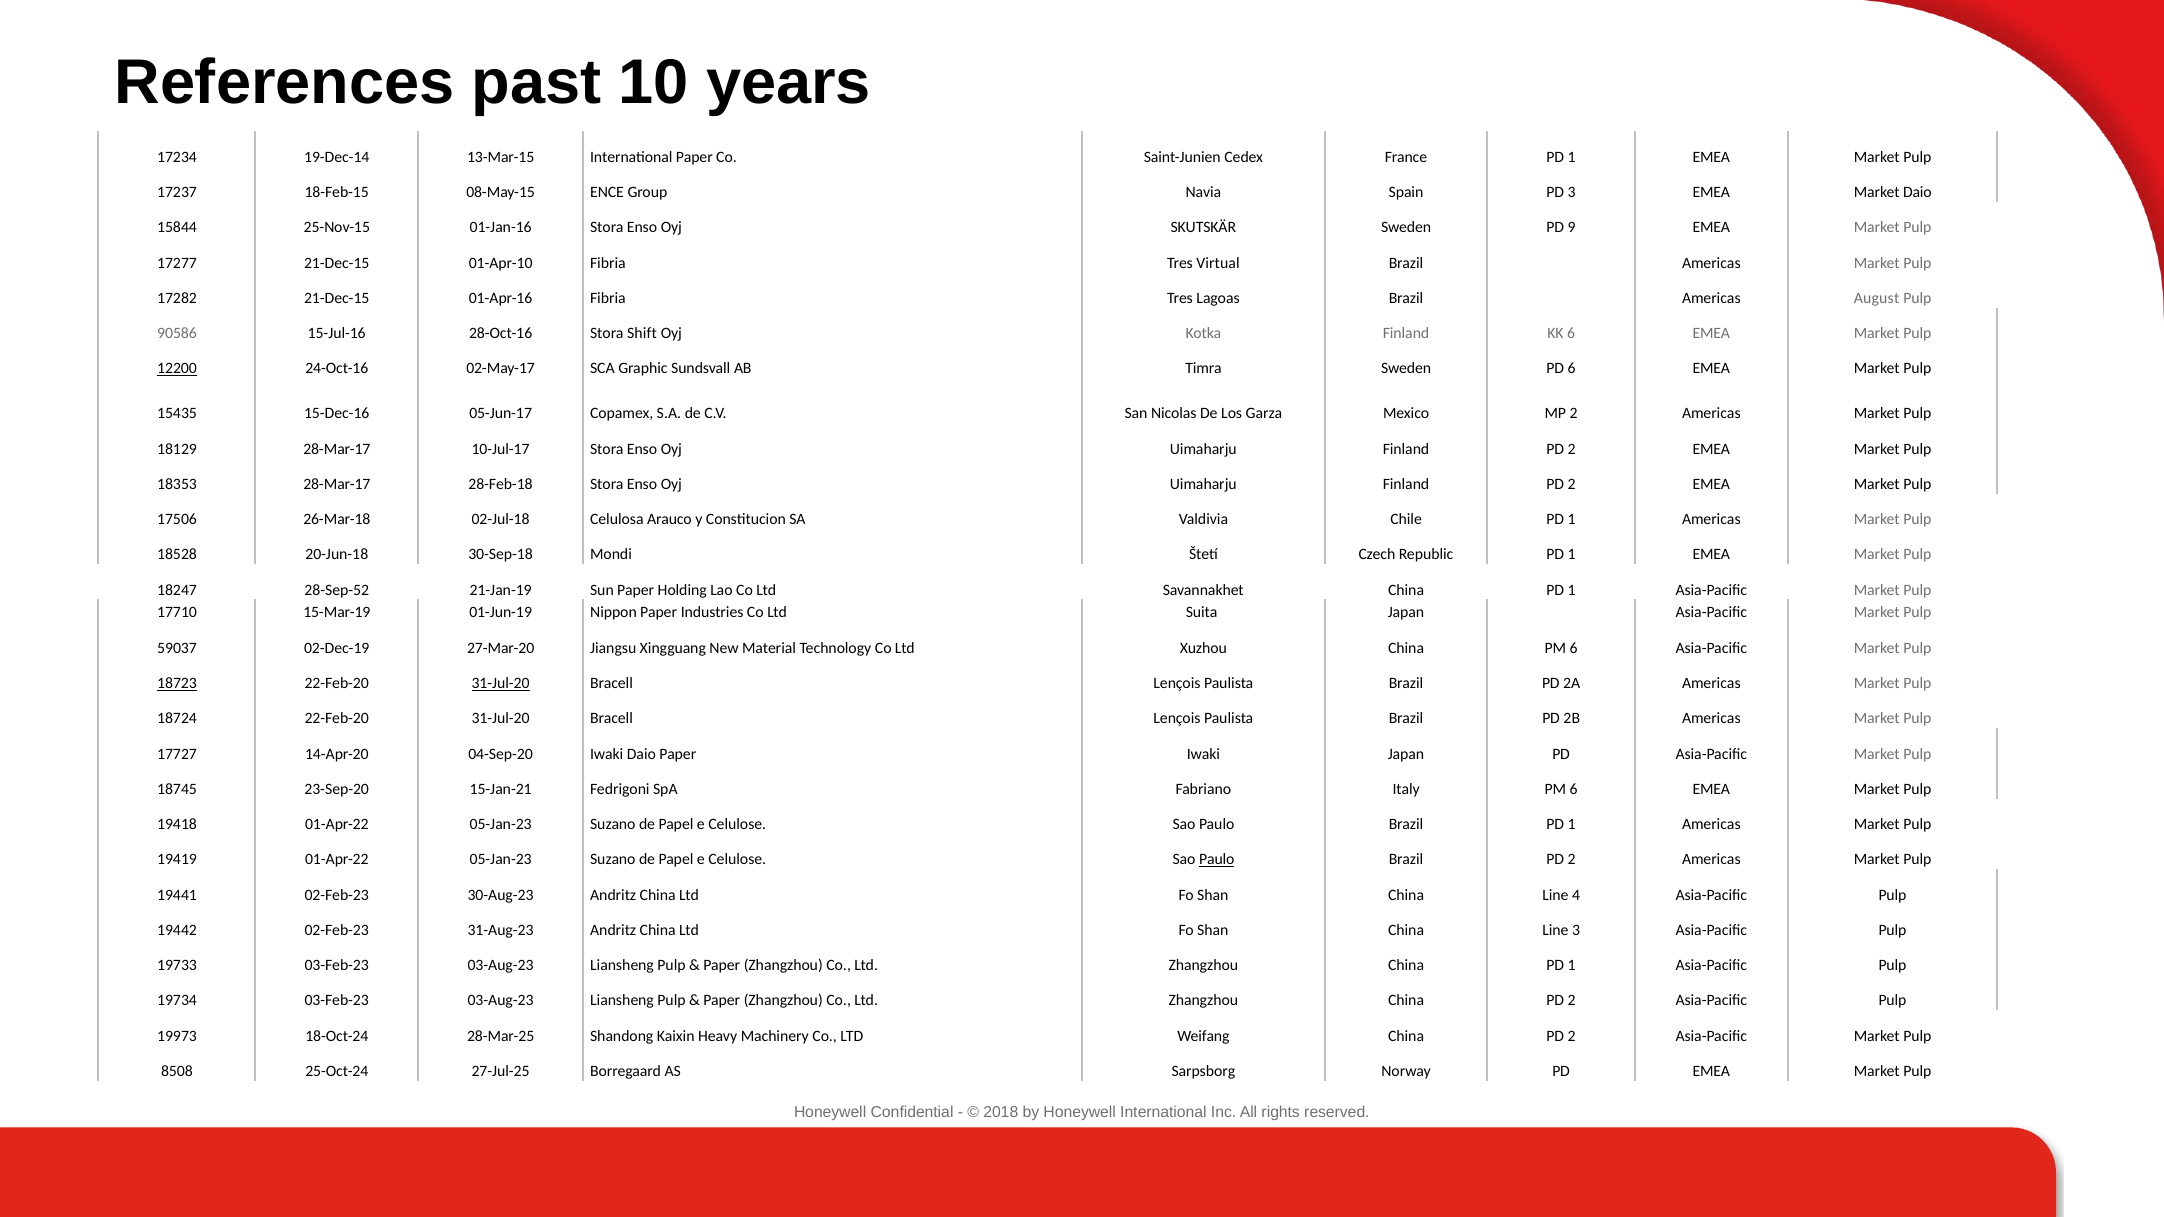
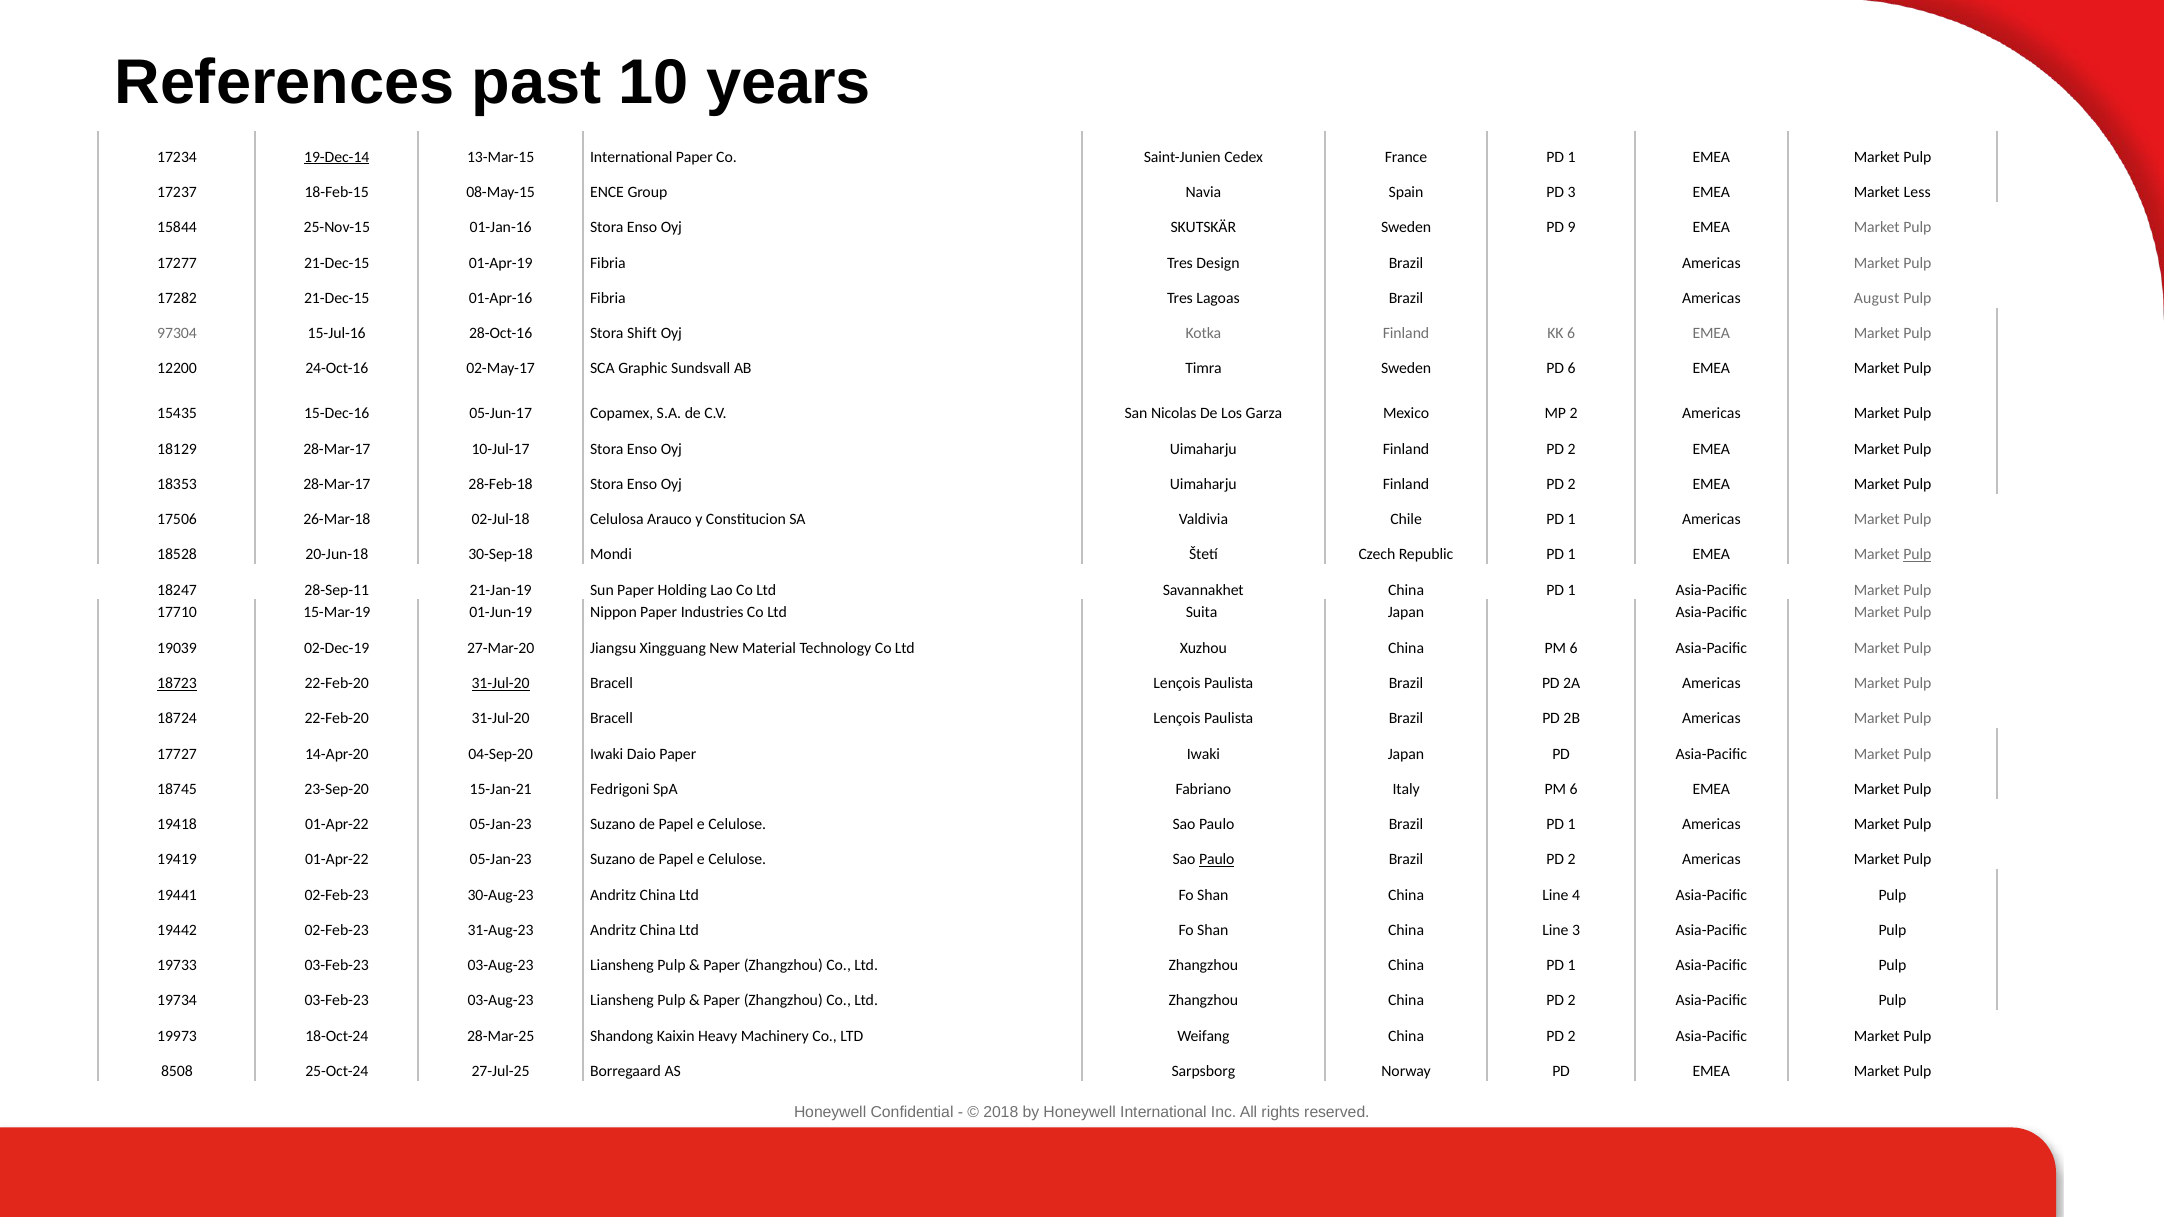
19-Dec-14 underline: none -> present (337, 157)
Market Daio: Daio -> Less (1917, 192)
01-Apr-10: 01-Apr-10 -> 01-Apr-19 (501, 263)
Virtual: Virtual -> Design (1218, 263)
90586: 90586 -> 97304 (177, 333)
12200 underline: present -> none (177, 369)
Pulp underline: none -> present (1917, 555)
28-Sep-52: 28-Sep-52 -> 28-Sep-11 (337, 590)
59037: 59037 -> 19039 (177, 648)
